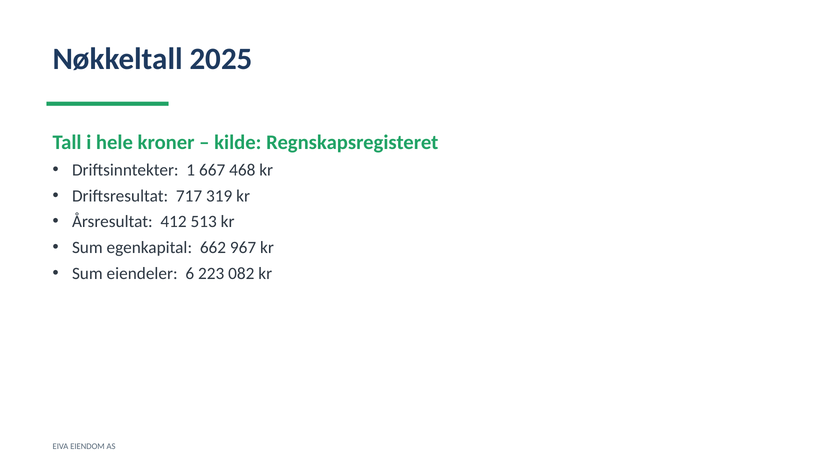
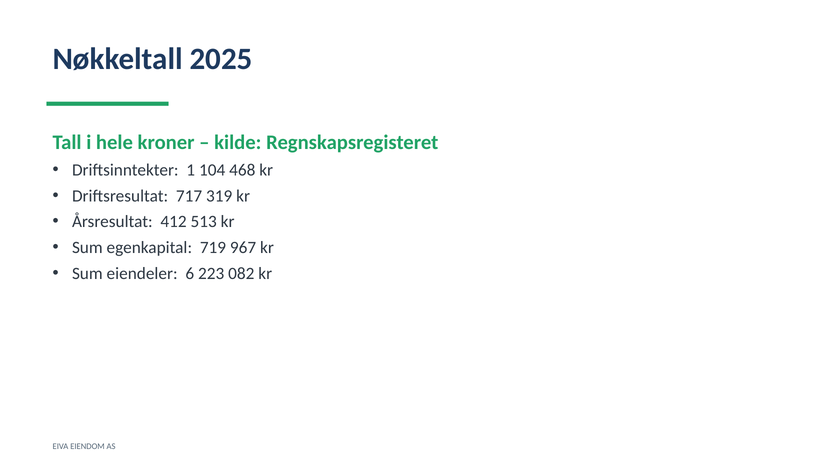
667: 667 -> 104 (212, 170)
662: 662 -> 719 (213, 248)
